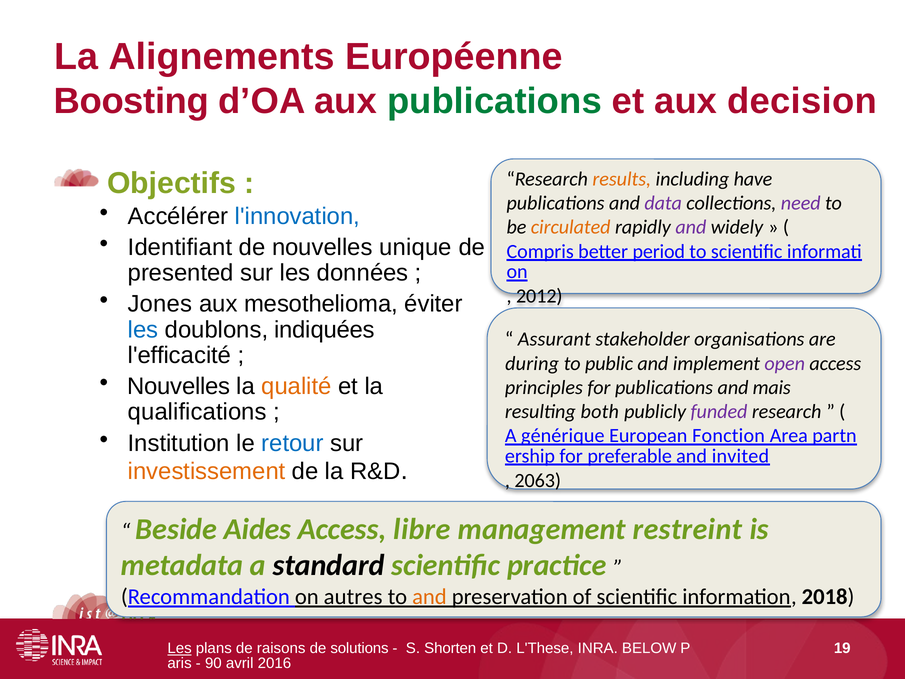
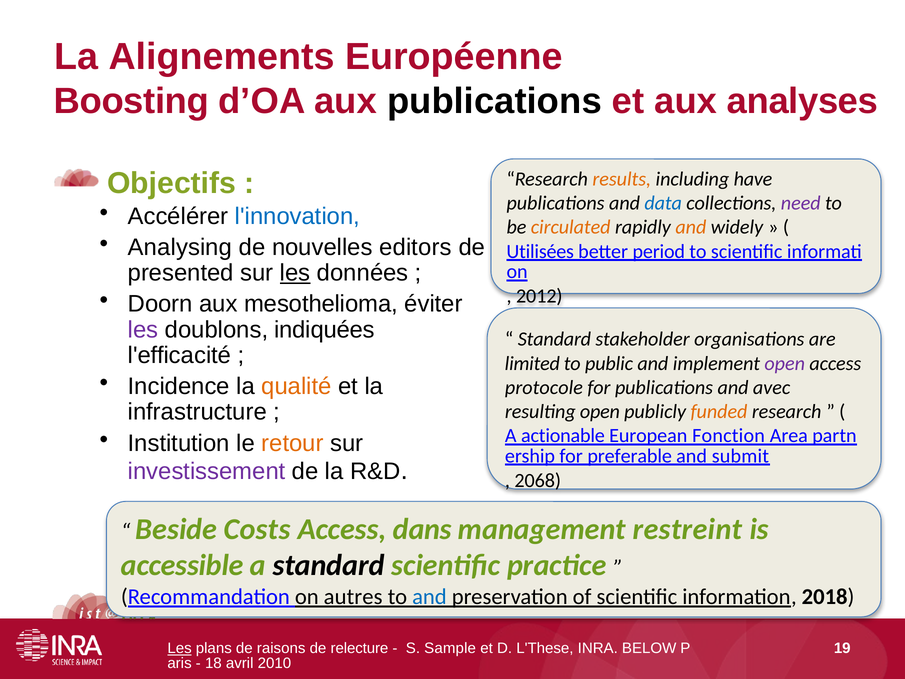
publications colour: green -> black (494, 101)
decision: decision -> analyses (802, 101)
data colour: purple -> blue (663, 203)
and colour: purple -> orange (691, 227)
Identifiant: Identifiant -> Analysing (180, 247)
unique: unique -> editors (415, 247)
Compris: Compris -> Utilisées (540, 251)
les underline: none -> present (295, 273)
Jones: Jones -> Doorn (160, 304)
les colour: blue -> purple (143, 330)
Assurant: Assurant -> Standard (554, 339)
during: during -> limited (532, 363)
Nouvelles: Nouvelles -> Incidence (179, 386)
principles: principles -> protocole (544, 387)
mais: mais -> avec (772, 387)
qualifications: qualifications -> infrastructure (197, 412)
resulting both: both -> open (600, 412)
funded colour: purple -> orange (719, 412)
générique: générique -> actionable (563, 436)
retour colour: blue -> orange (292, 443)
invited: invited -> submit (740, 456)
investissement colour: orange -> purple (207, 471)
2063: 2063 -> 2068 (538, 480)
Aides: Aides -> Costs (257, 529)
libre: libre -> dans (422, 529)
metadata: metadata -> accessible (182, 565)
and colour: orange -> blue (429, 596)
solutions: solutions -> relecture (359, 648)
Shorten: Shorten -> Sample (450, 648)
90: 90 -> 18 (213, 663)
2016: 2016 -> 2010 (274, 663)
